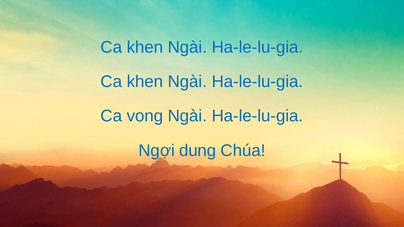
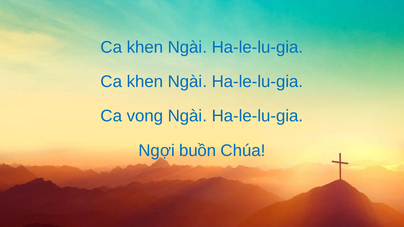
dung: dung -> buồn (198, 151)
